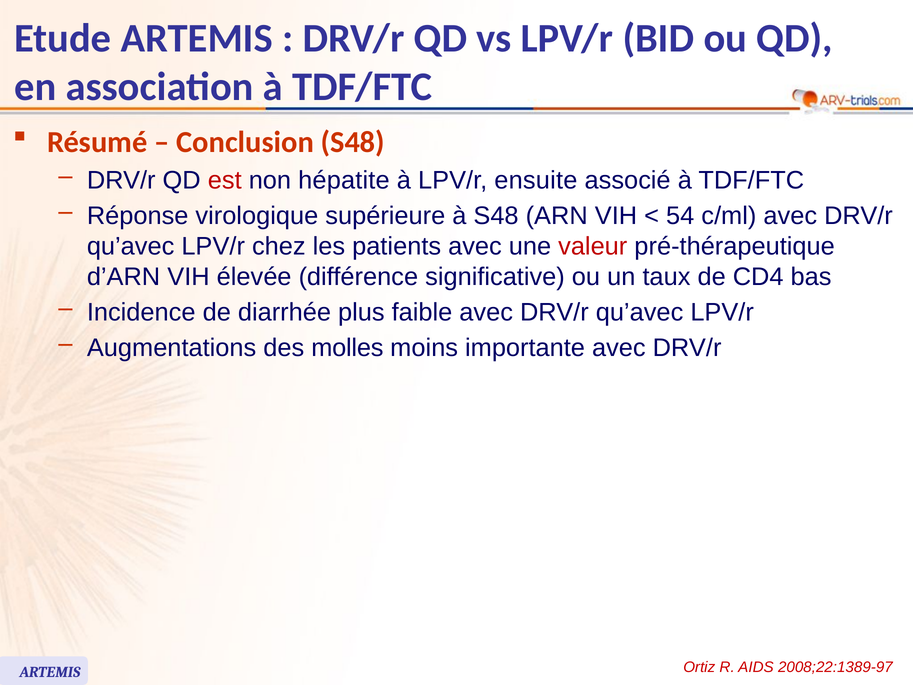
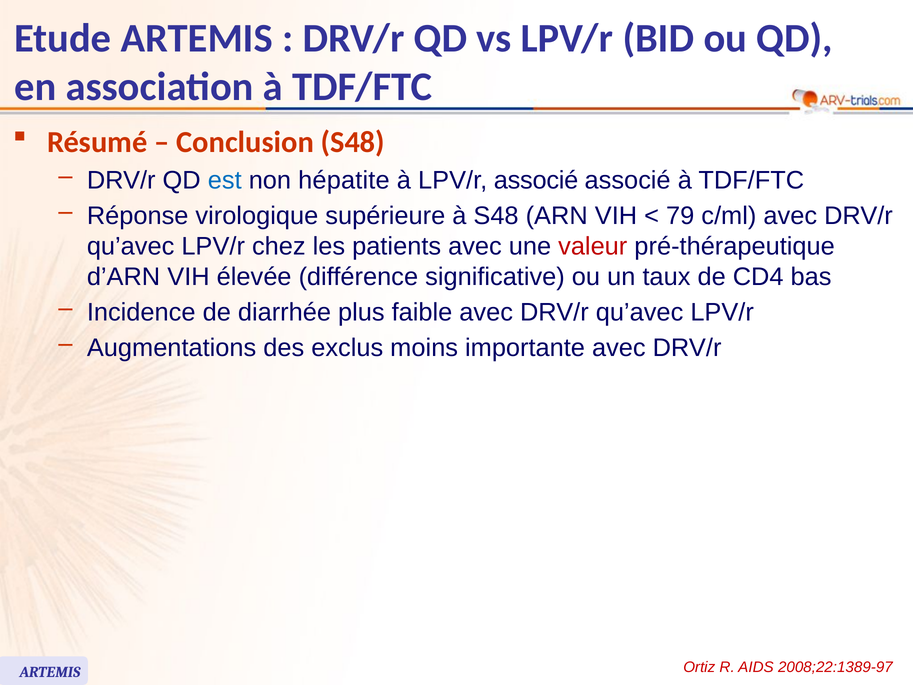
est colour: red -> blue (225, 180)
LPV/r ensuite: ensuite -> associé (536, 180)
54: 54 -> 79 (680, 216)
molles: molles -> exclus (347, 348)
